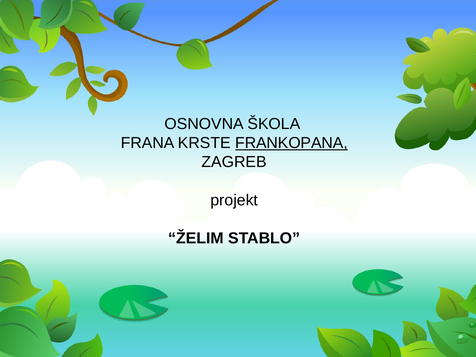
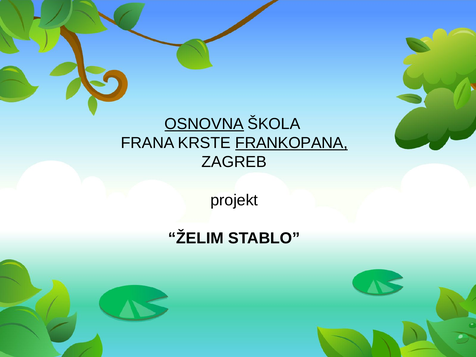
OSNOVNA underline: none -> present (204, 124)
